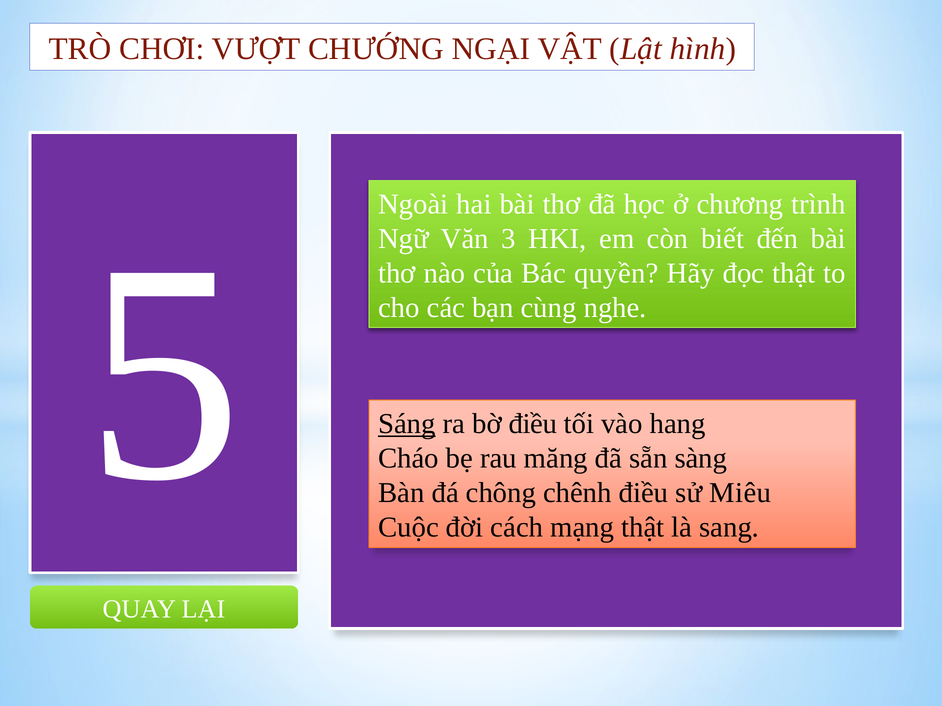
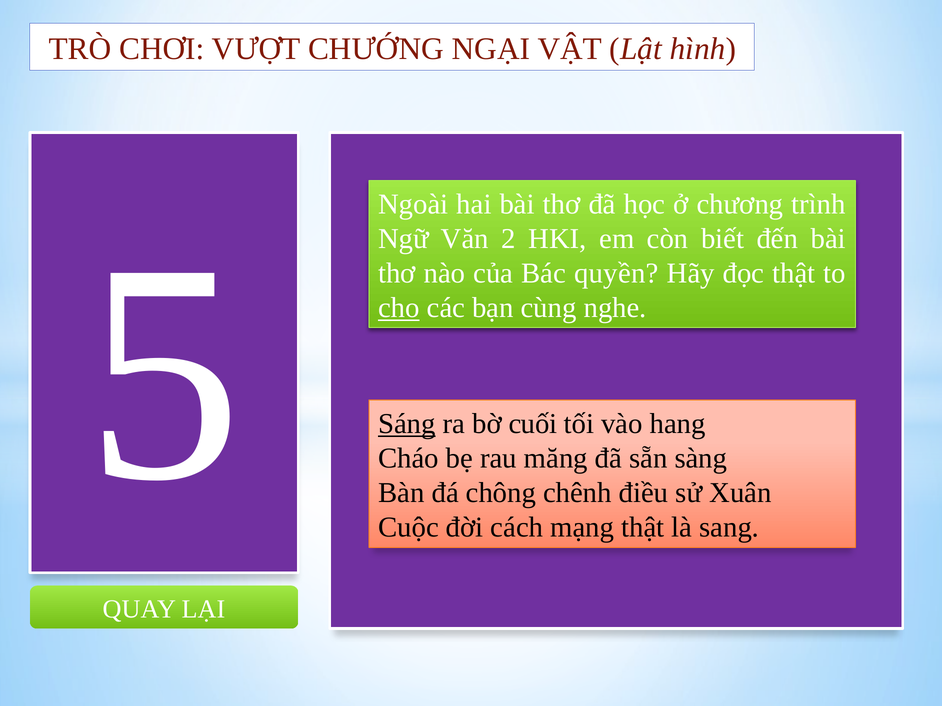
3: 3 -> 2 (509, 239)
cho underline: none -> present (399, 308)
bờ điều: điều -> cuối (533, 424)
Miêu: Miêu -> Xuân (740, 493)
